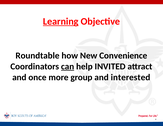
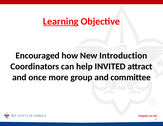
Roundtable: Roundtable -> Encouraged (38, 56)
Convenience: Convenience -> Introduction (123, 56)
can underline: present -> none (68, 66)
interested: interested -> committee (131, 77)
